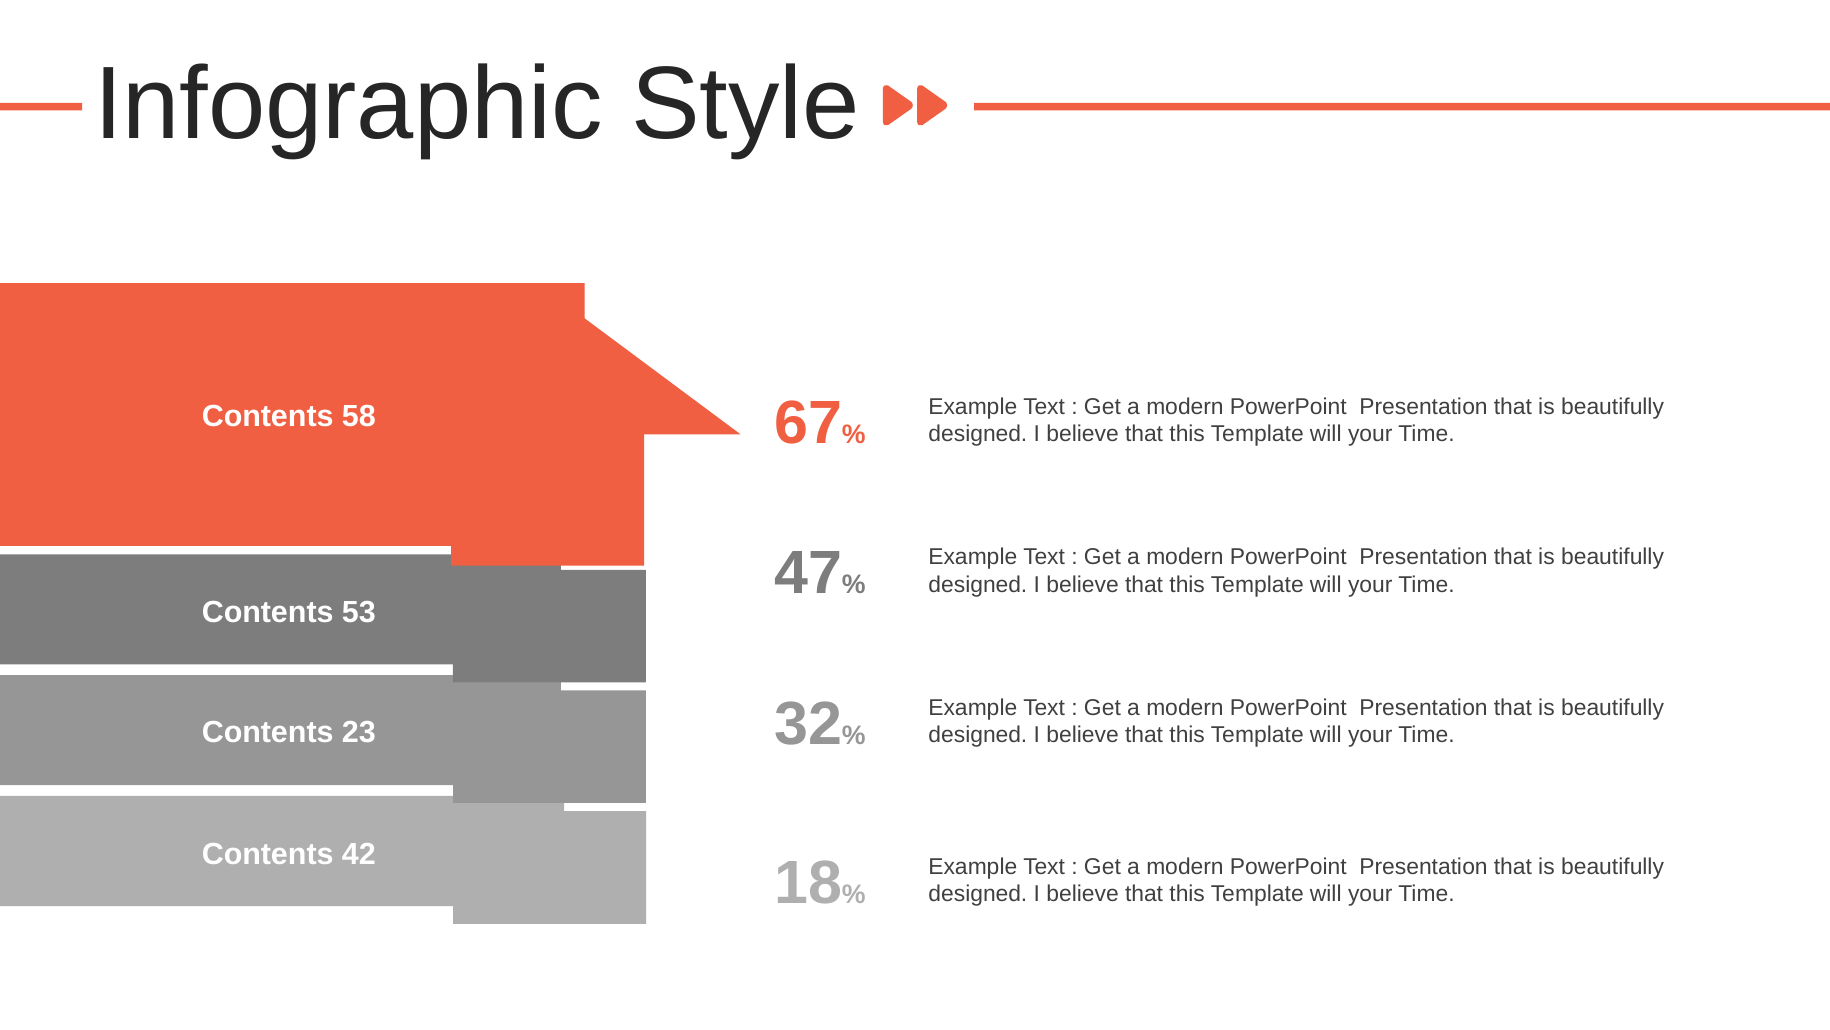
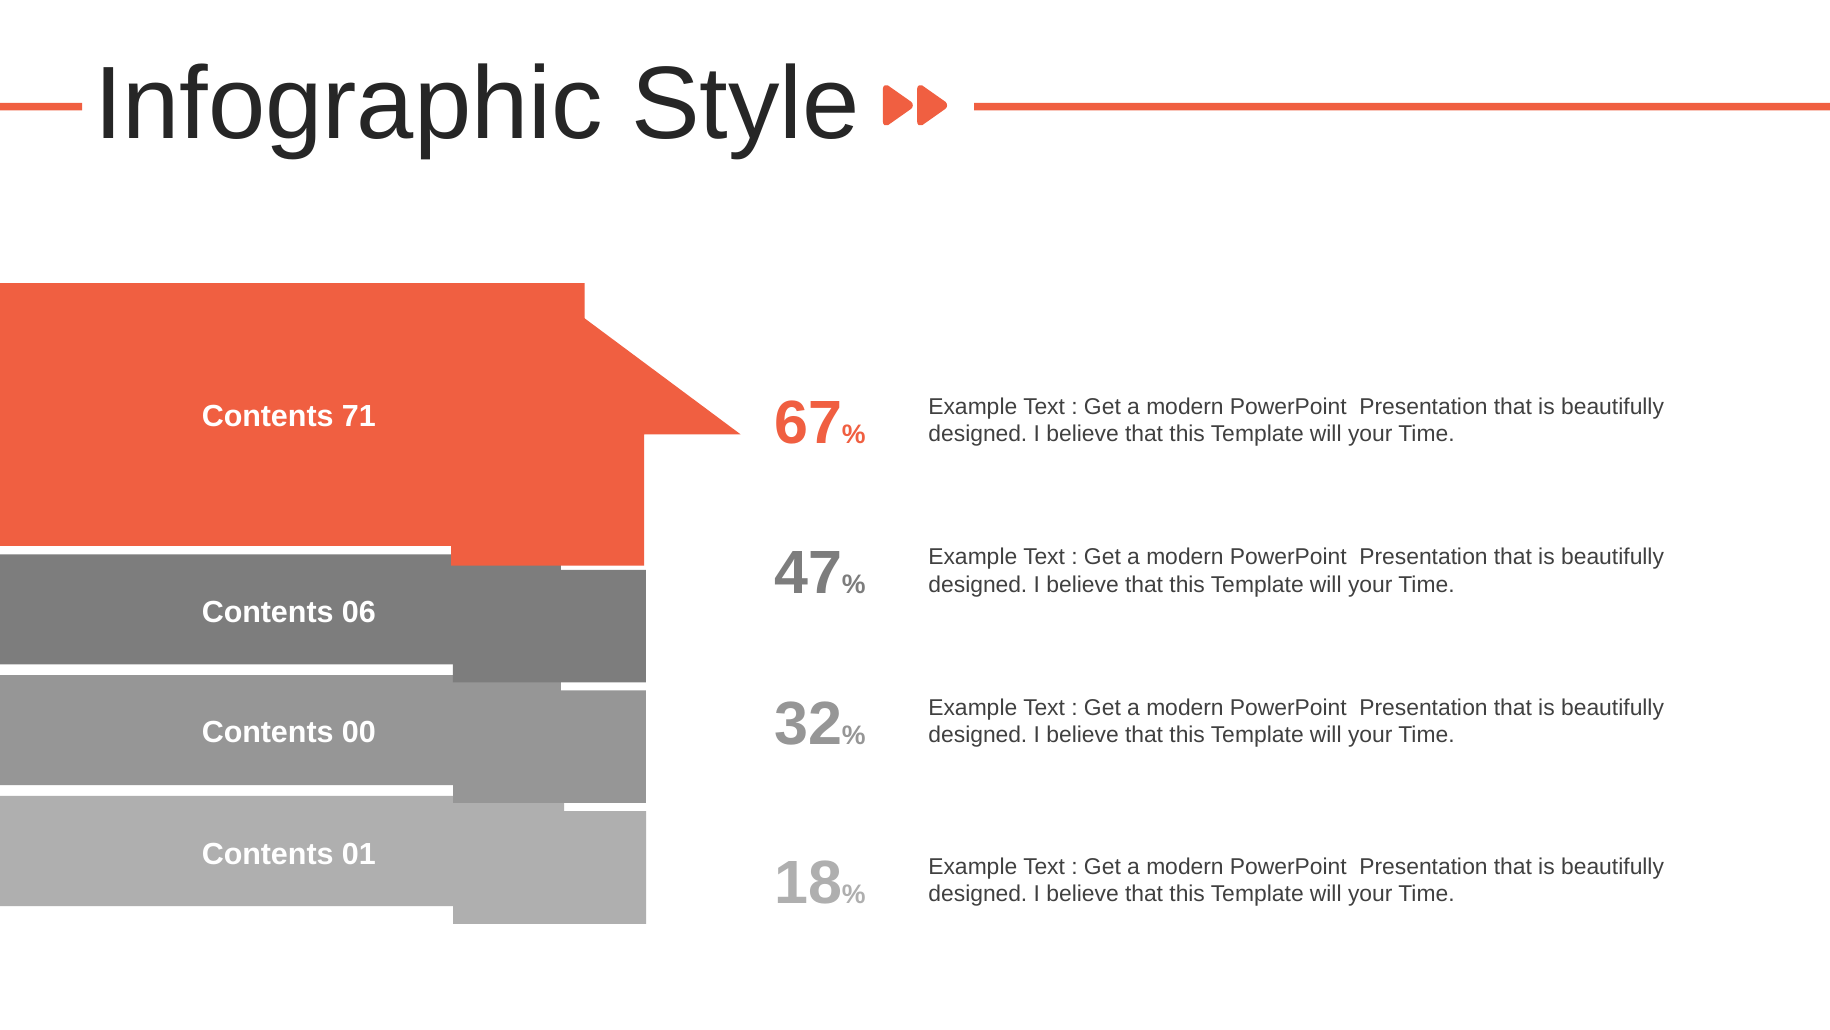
58: 58 -> 71 (359, 416)
53: 53 -> 06 (359, 612)
23: 23 -> 00 (359, 732)
42: 42 -> 01 (359, 854)
